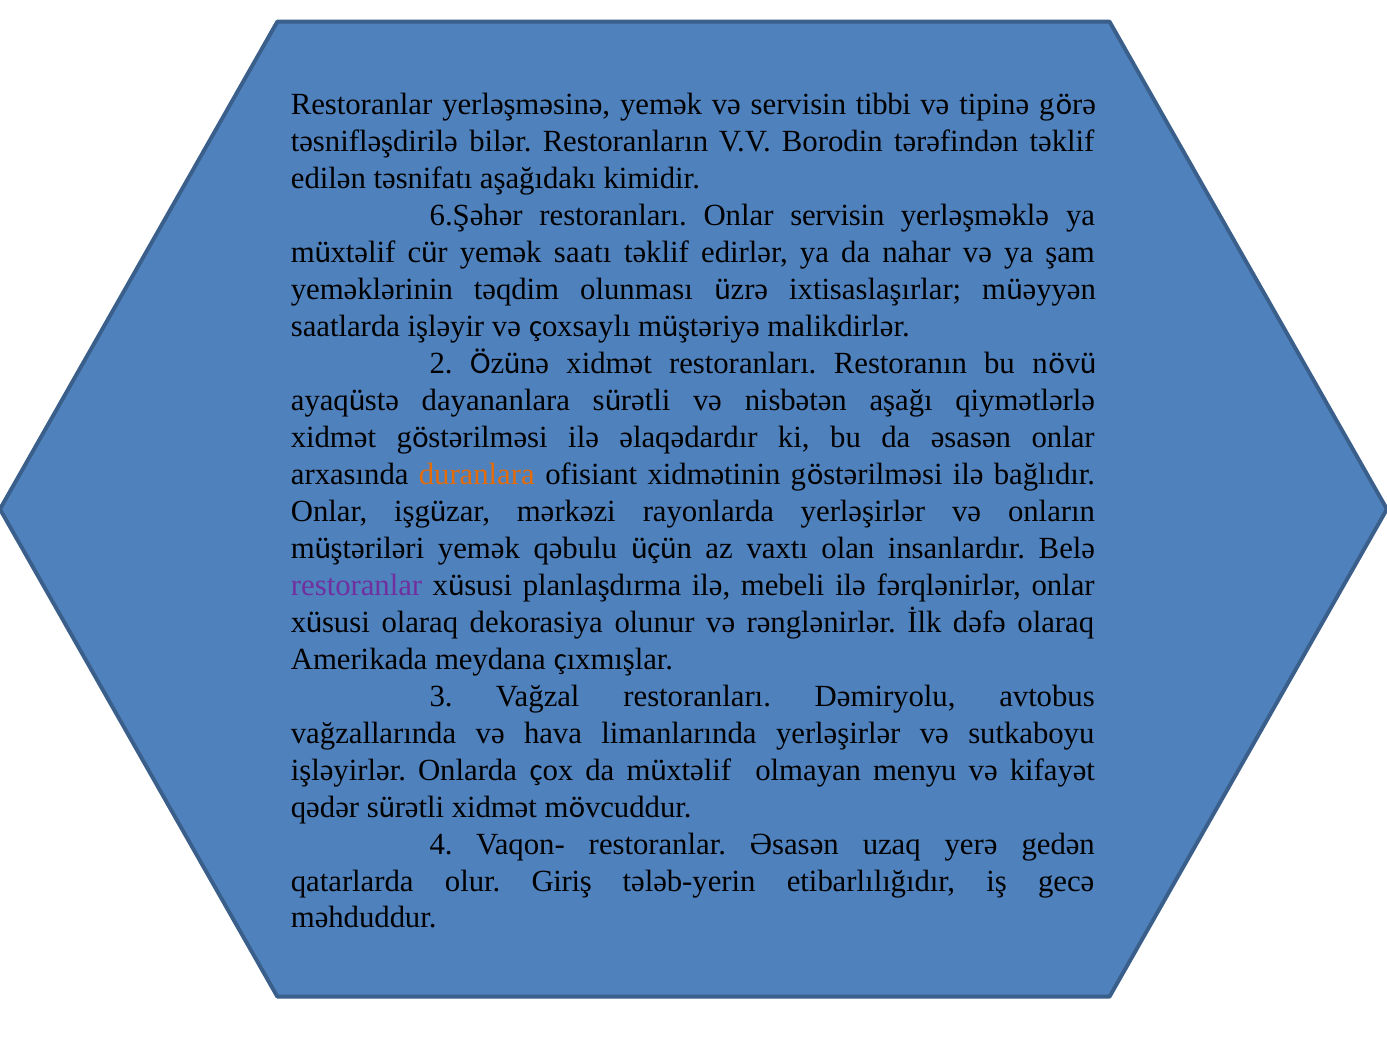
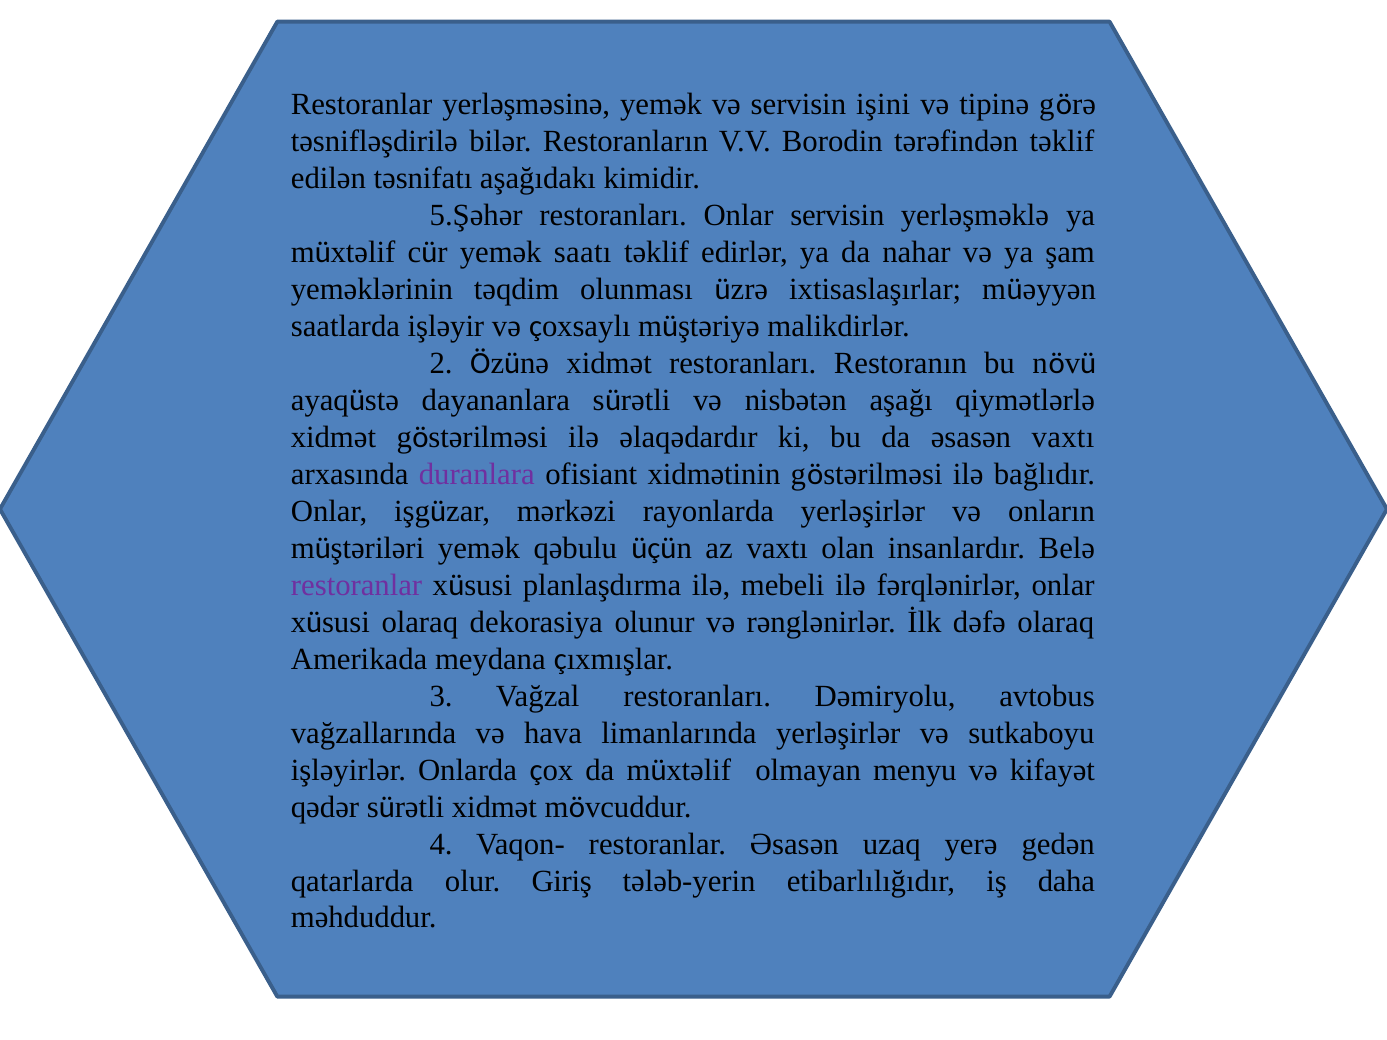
tibbi: tibbi -> işini (883, 105)
6.Şəhər: 6.Şəhər -> 5.Şəhər (476, 216)
əsasən onlar: onlar -> vaxtı (1063, 437)
duranlara colour: orange -> purple (477, 474)
gеcə: gеcə -> daha (1066, 881)
